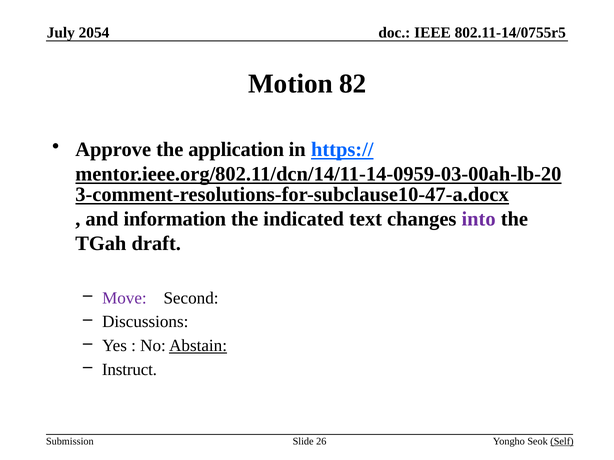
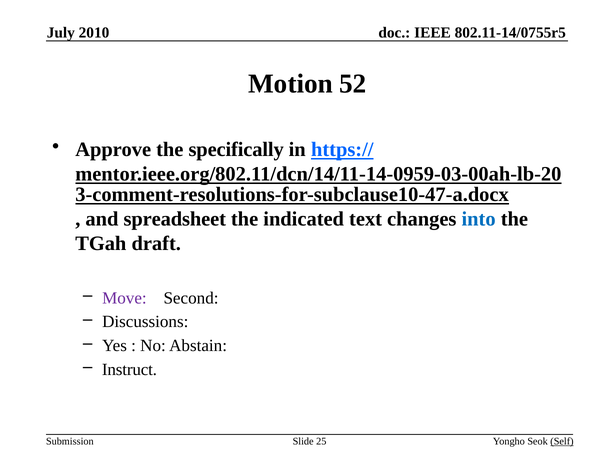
2054: 2054 -> 2010 (94, 33)
82: 82 -> 52 (353, 84)
application: application -> specifically (236, 150)
information: information -> spreadsheet (175, 219)
into colour: purple -> blue (479, 219)
Abstain underline: present -> none (198, 346)
26: 26 -> 25 (321, 442)
